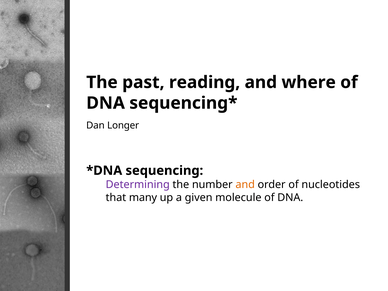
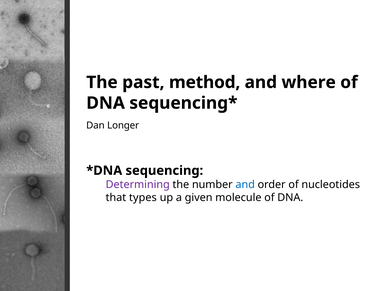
reading: reading -> method (205, 82)
and colour: orange -> blue (245, 185)
many: many -> types (143, 198)
